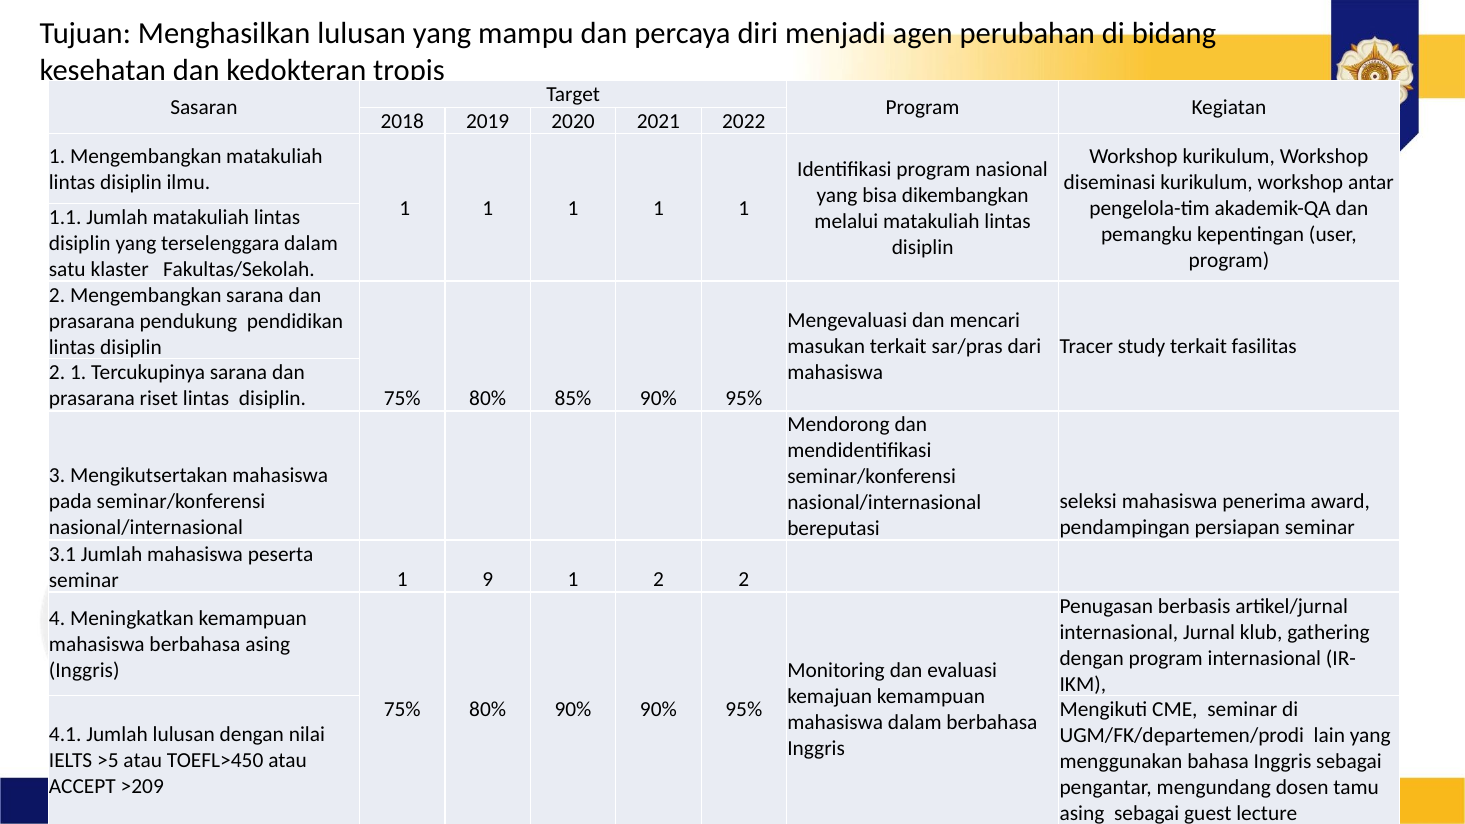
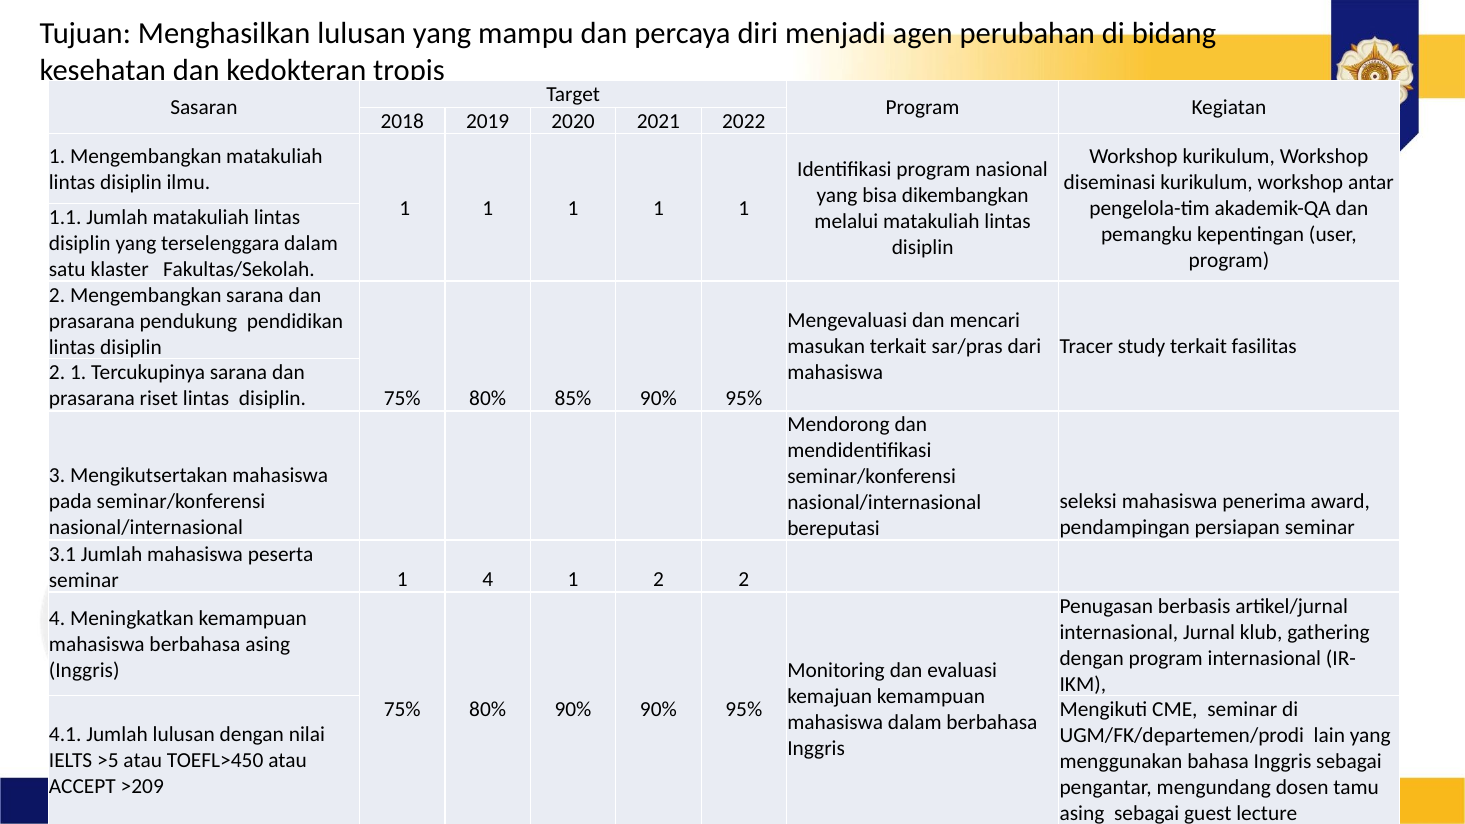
1 9: 9 -> 4 (488, 579)
